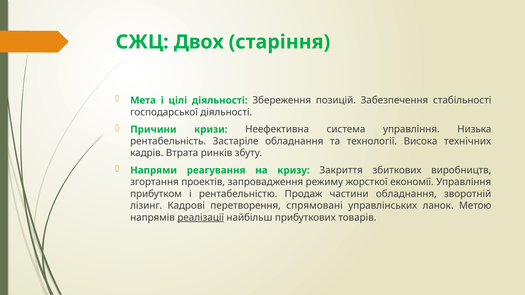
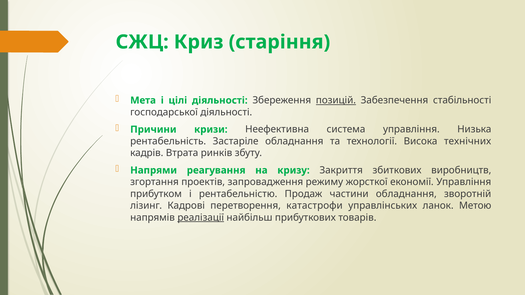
Двох: Двох -> Криз (199, 42)
позицій underline: none -> present (336, 100)
спрямовані: спрямовані -> катастрофи (315, 206)
